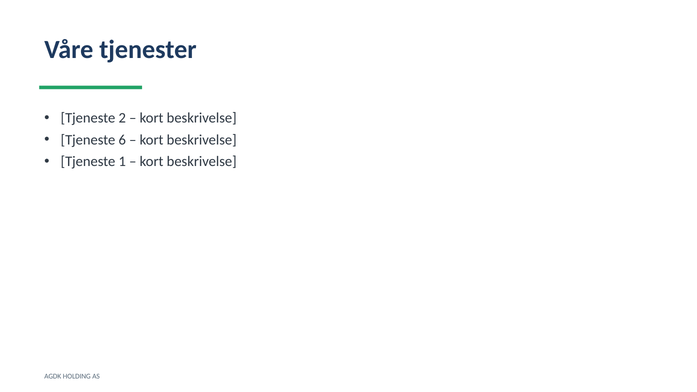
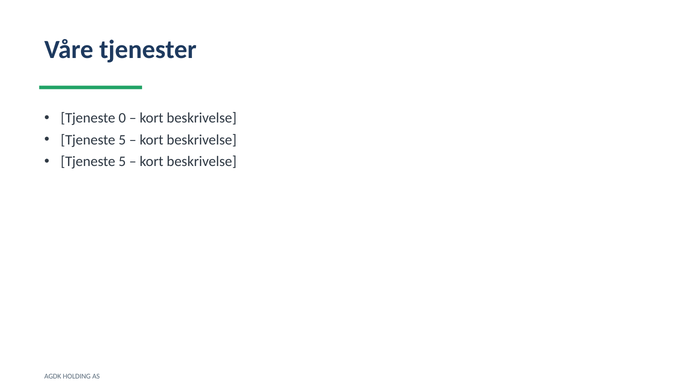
2: 2 -> 0 (122, 118)
6: 6 -> 5 (122, 140)
1: 1 -> 5 (122, 162)
